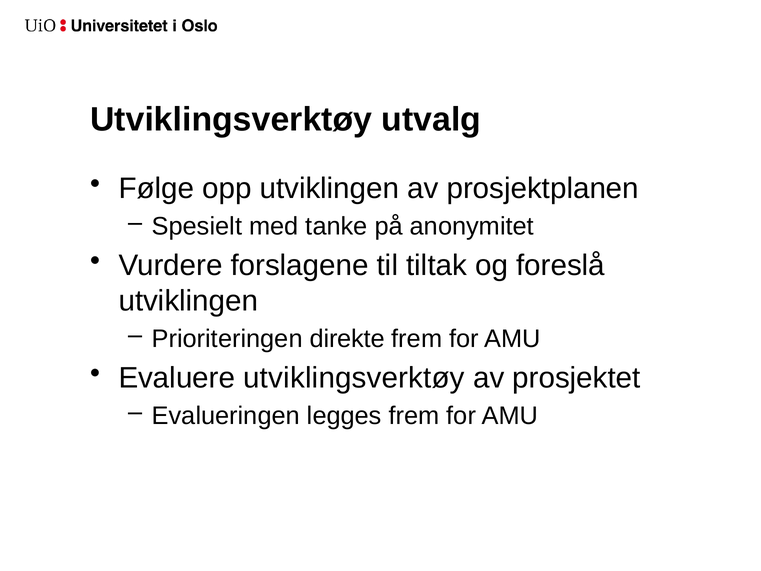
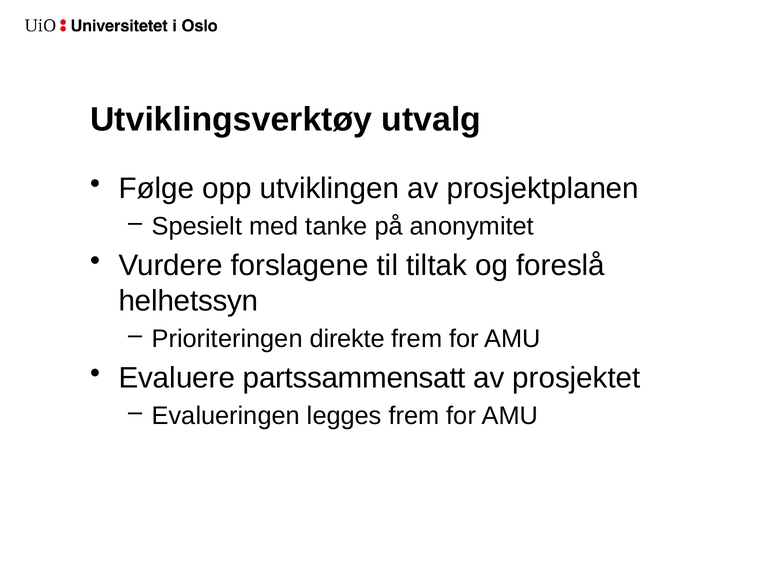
utviklingen: utviklingen -> helhetssyn (188, 301)
Evaluere utviklingsverktøy: utviklingsverktøy -> partssammensatt (354, 378)
